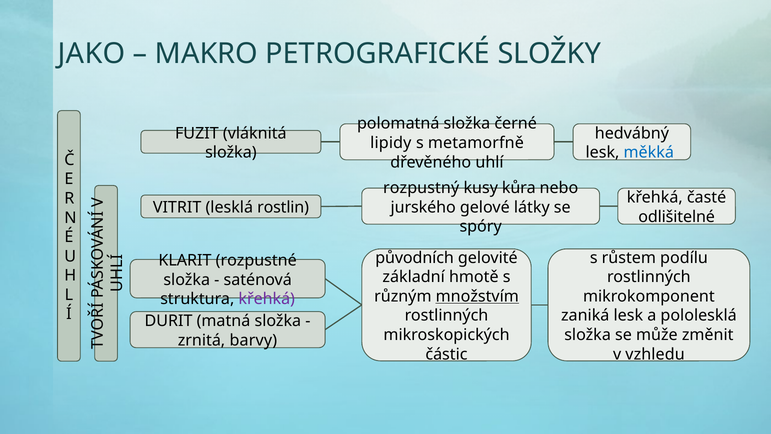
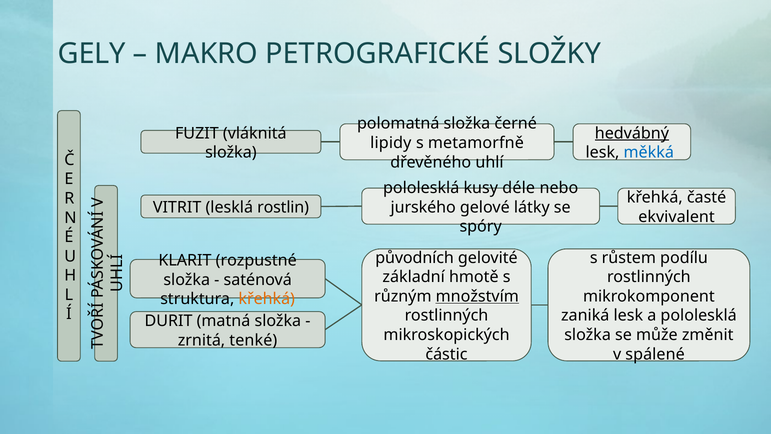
JAKO: JAKO -> GELY (92, 54)
hedvábný underline: none -> present (632, 133)
rozpustný: rozpustný -> pololesklá (421, 188)
kůra: kůra -> déle (519, 188)
odlišitelné: odlišitelné -> ekvivalent (677, 217)
křehká colour: purple -> orange (267, 299)
barvy: barvy -> tenké (253, 340)
vzhledu: vzhledu -> spálené (655, 354)
